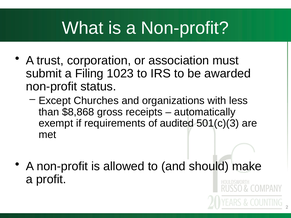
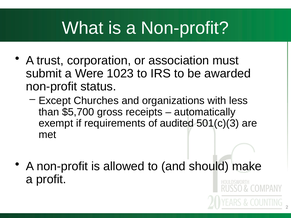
Filing: Filing -> Were (89, 74)
$8,868: $8,868 -> $5,700 (78, 112)
